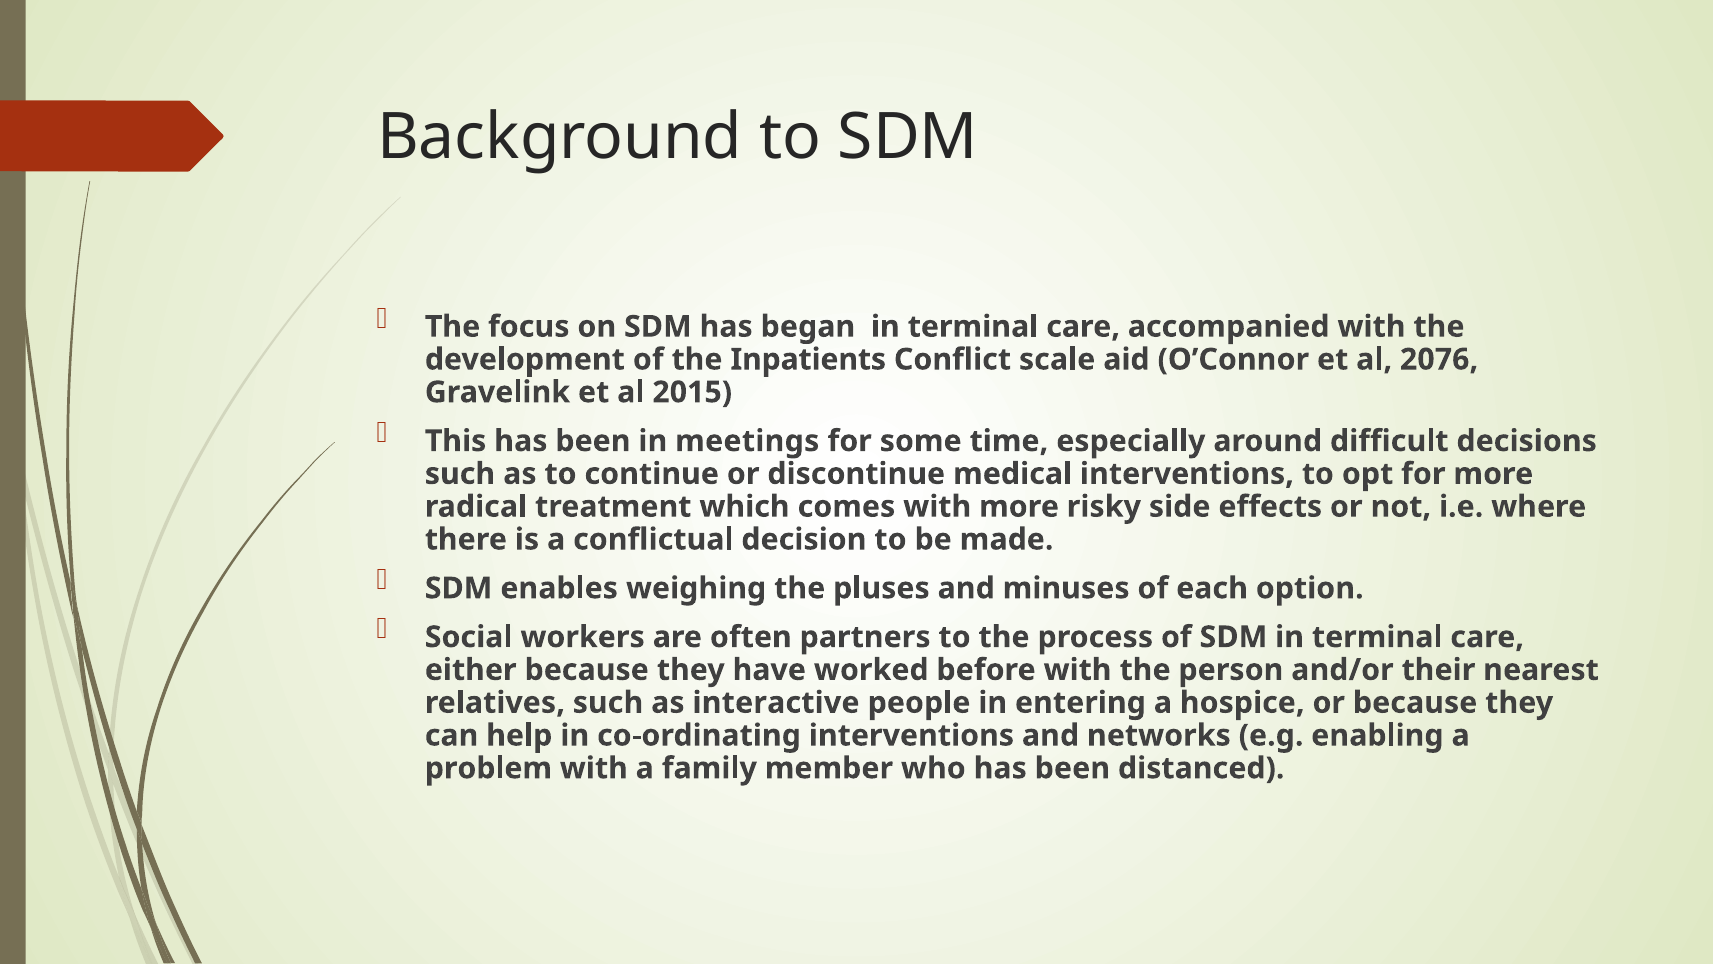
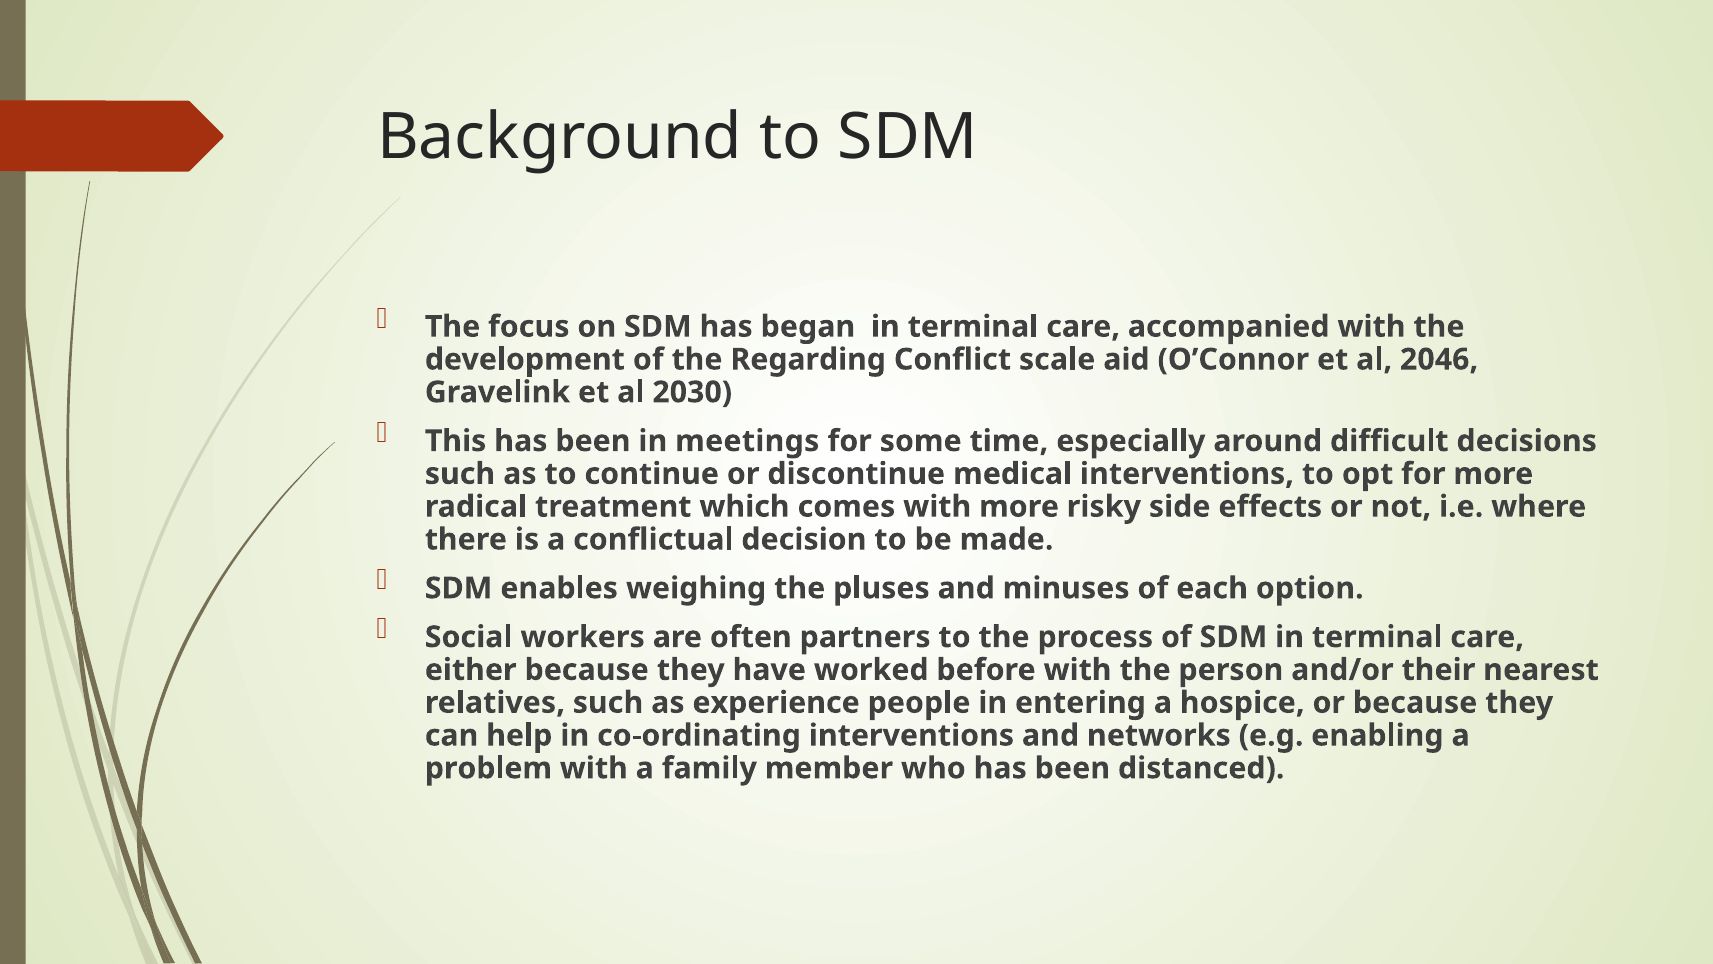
Inpatients: Inpatients -> Regarding (808, 359)
2076: 2076 -> 2046 (1439, 359)
2015: 2015 -> 2030 (692, 392)
interactive: interactive -> experience (776, 702)
